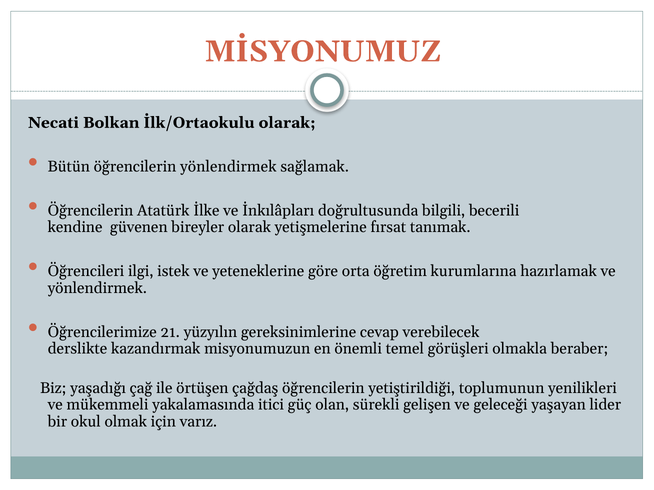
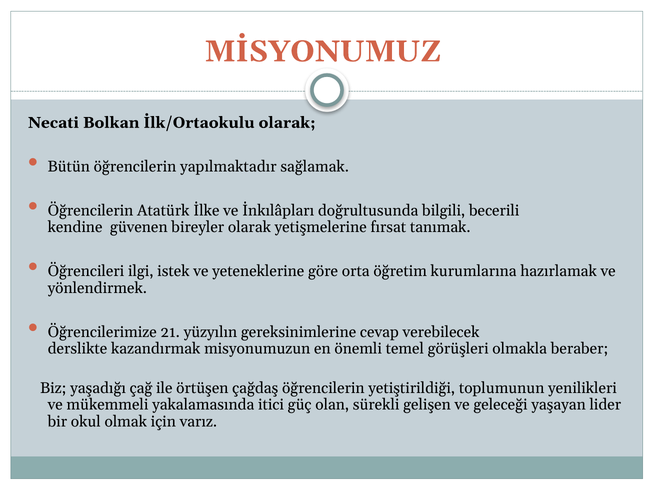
öğrencilerin yönlendirmek: yönlendirmek -> yapılmaktadır (228, 167)
